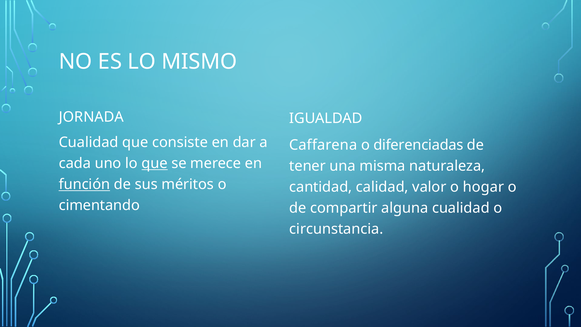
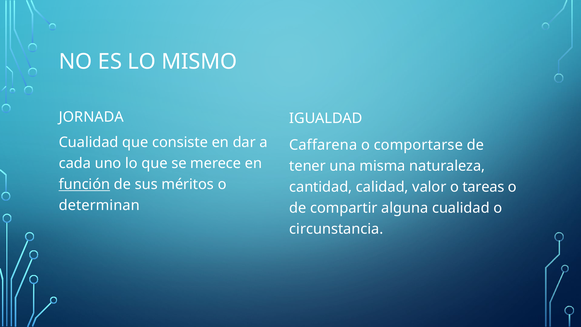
diferenciadas: diferenciadas -> comportarse (418, 145)
que underline: present -> none (155, 163)
hogar: hogar -> tareas (484, 187)
cimentando: cimentando -> determinan (99, 205)
